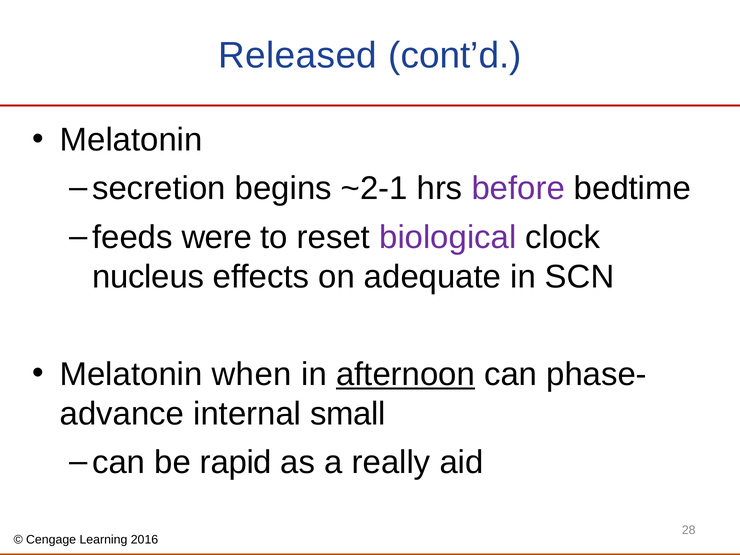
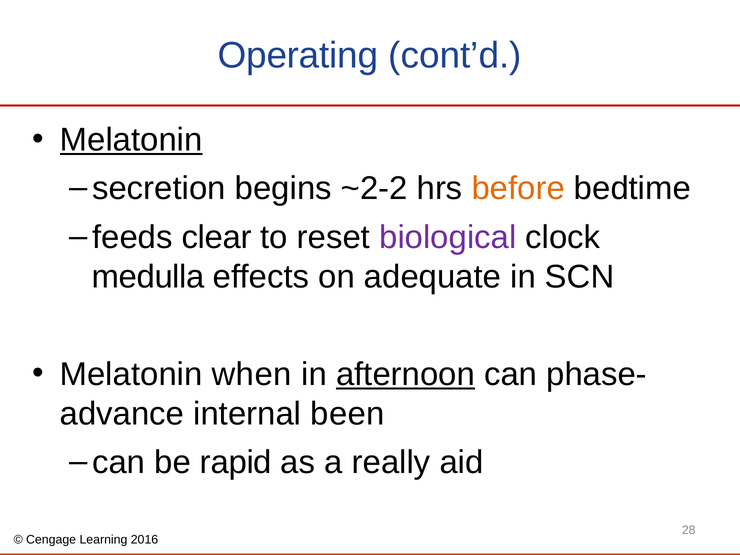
Released: Released -> Operating (298, 55)
Melatonin underline: none -> present (131, 140)
~2-1: ~2-1 -> ~2-2 (374, 189)
before colour: purple -> orange (518, 189)
were: were -> clear (217, 237)
nucleus: nucleus -> medulla (148, 277)
small: small -> been (348, 414)
